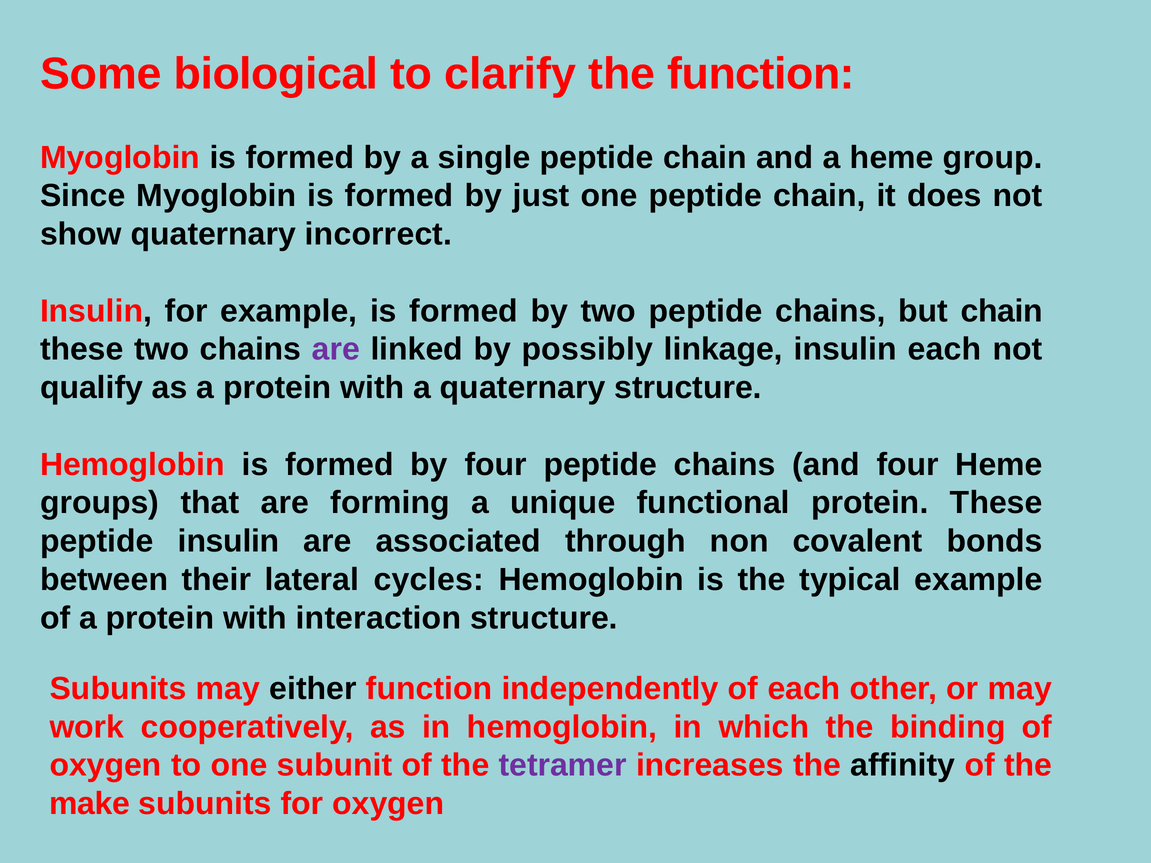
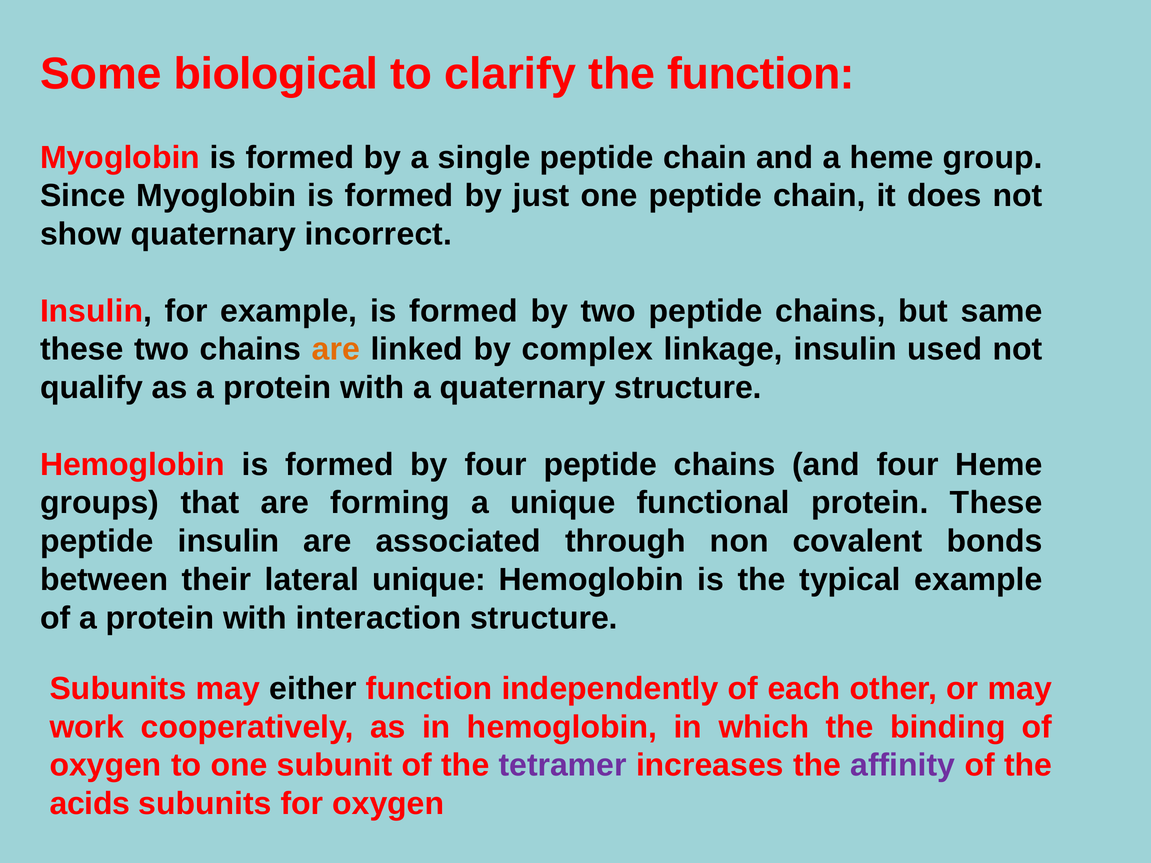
but chain: chain -> same (1002, 311)
are colour: purple -> orange (336, 349)
possibly: possibly -> complex (587, 349)
insulin each: each -> used (945, 349)
lateral cycles: cycles -> unique (429, 580)
affinity colour: black -> purple (903, 766)
make: make -> acids (90, 804)
